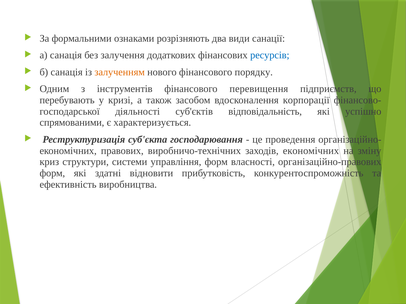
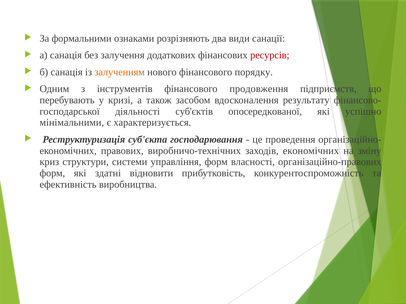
ресурсів colour: blue -> red (270, 55)
перевищення: перевищення -> продовження (259, 89)
корпорації: корпорації -> результату (306, 100)
відповідальність: відповідальність -> опосередкованої (265, 112)
спрямованими: спрямованими -> мінімальними (72, 123)
